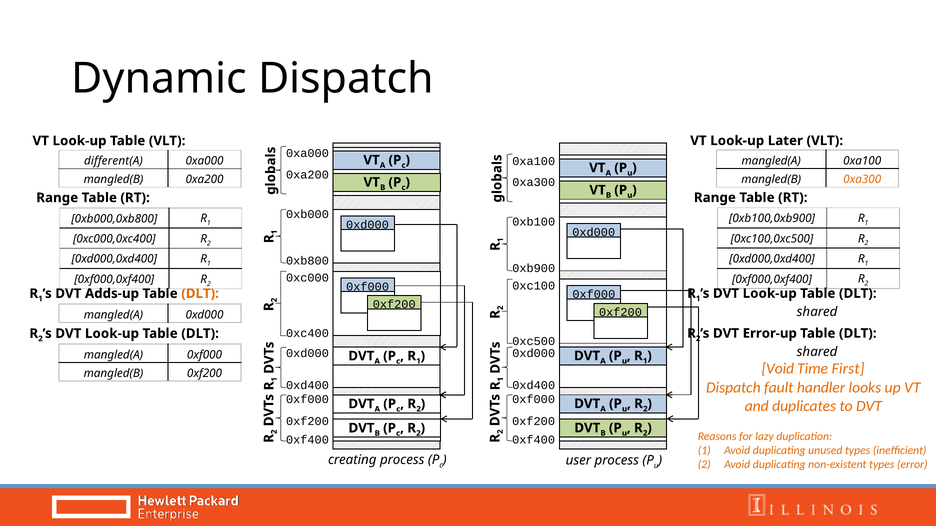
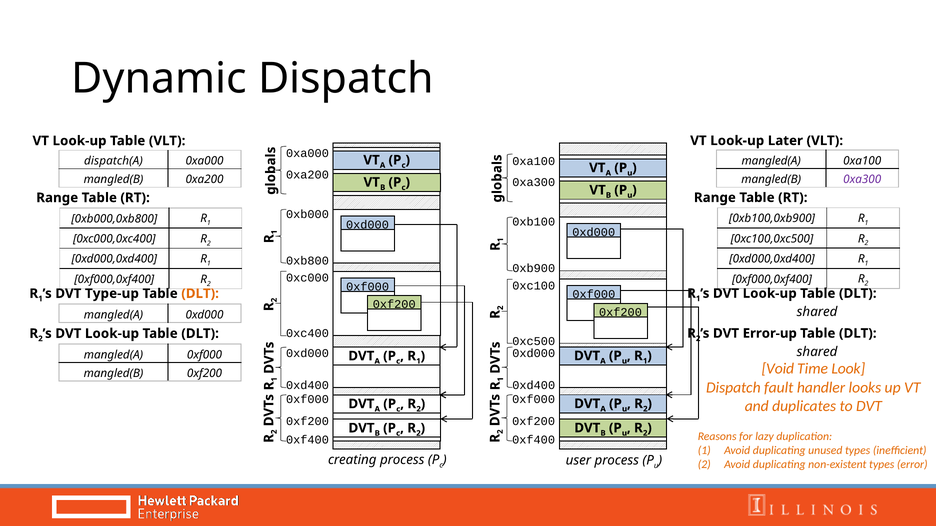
different(A: different(A -> dispatch(A (113, 161)
0xa300 colour: orange -> purple (862, 180)
Adds-up: Adds-up -> Type-up (112, 294)
First: First -> Look (848, 369)
